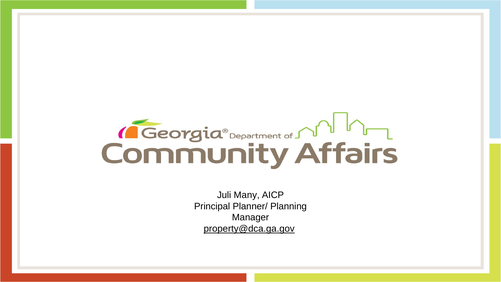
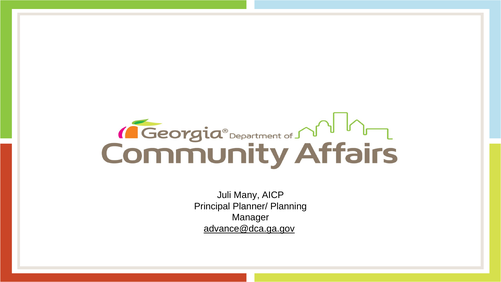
property@dca.ga.gov: property@dca.ga.gov -> advance@dca.ga.gov (249, 229)
